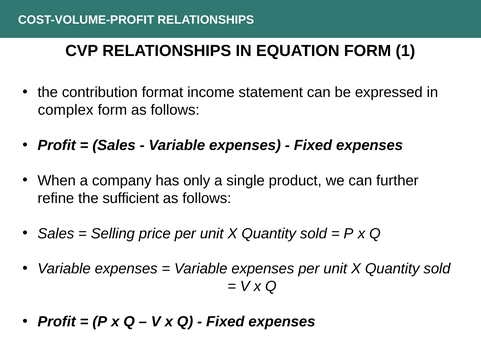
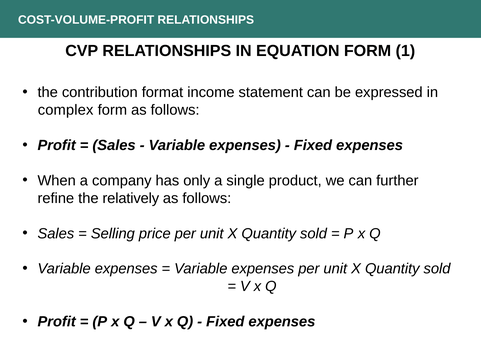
sufficient: sufficient -> relatively (131, 198)
